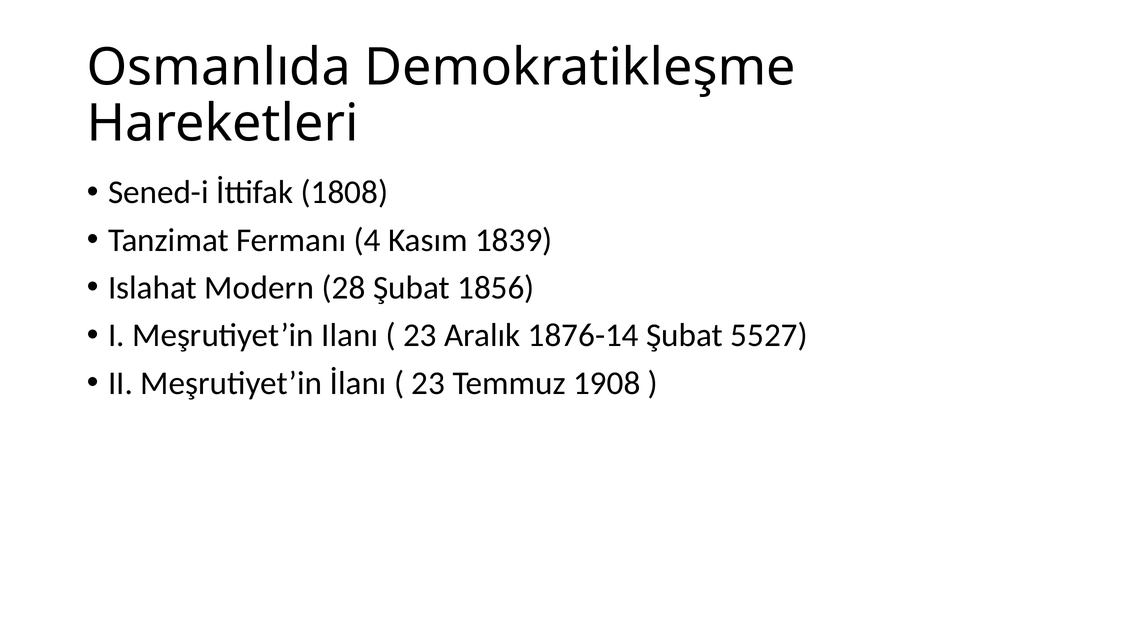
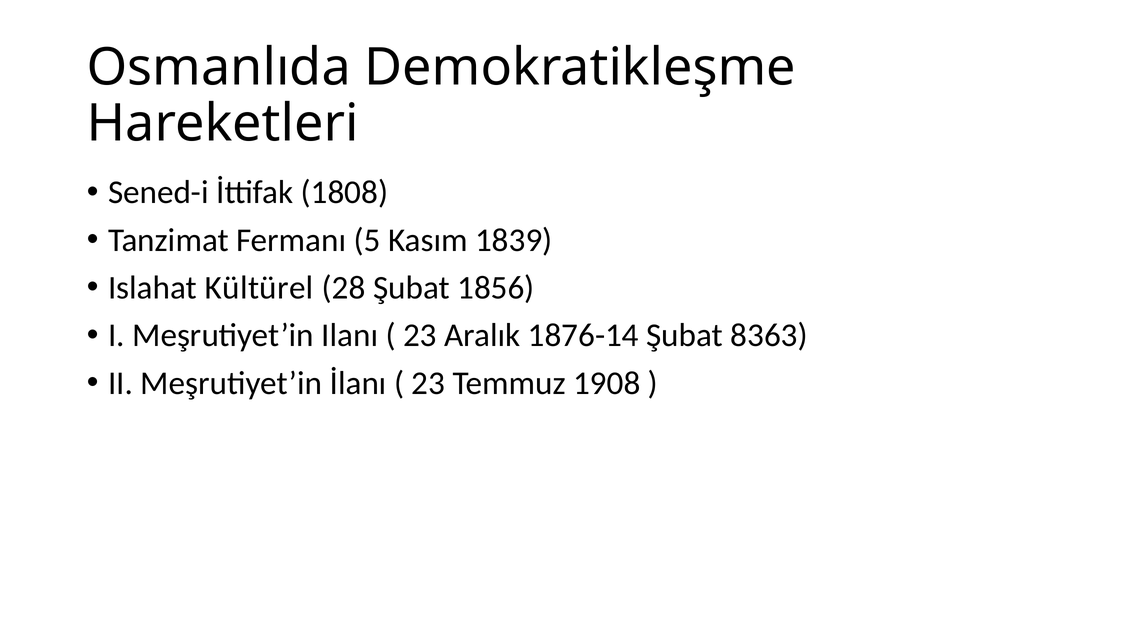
4: 4 -> 5 (367, 240)
Modern: Modern -> Kültürel (259, 288)
5527: 5527 -> 8363 (769, 336)
